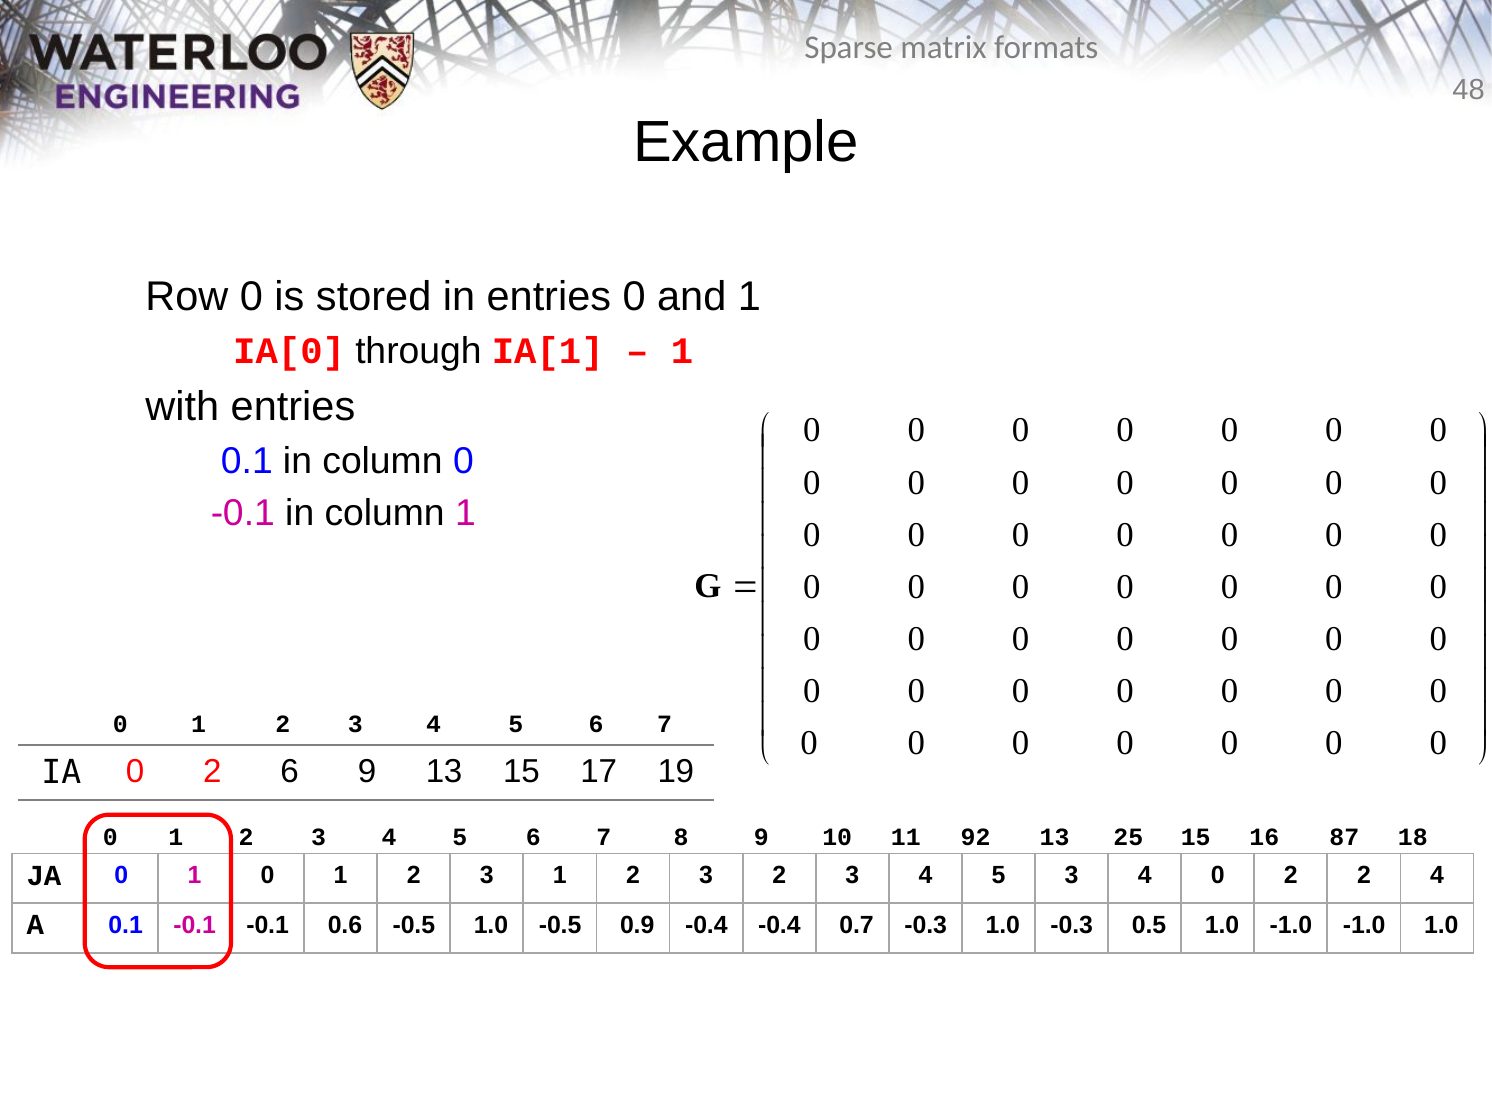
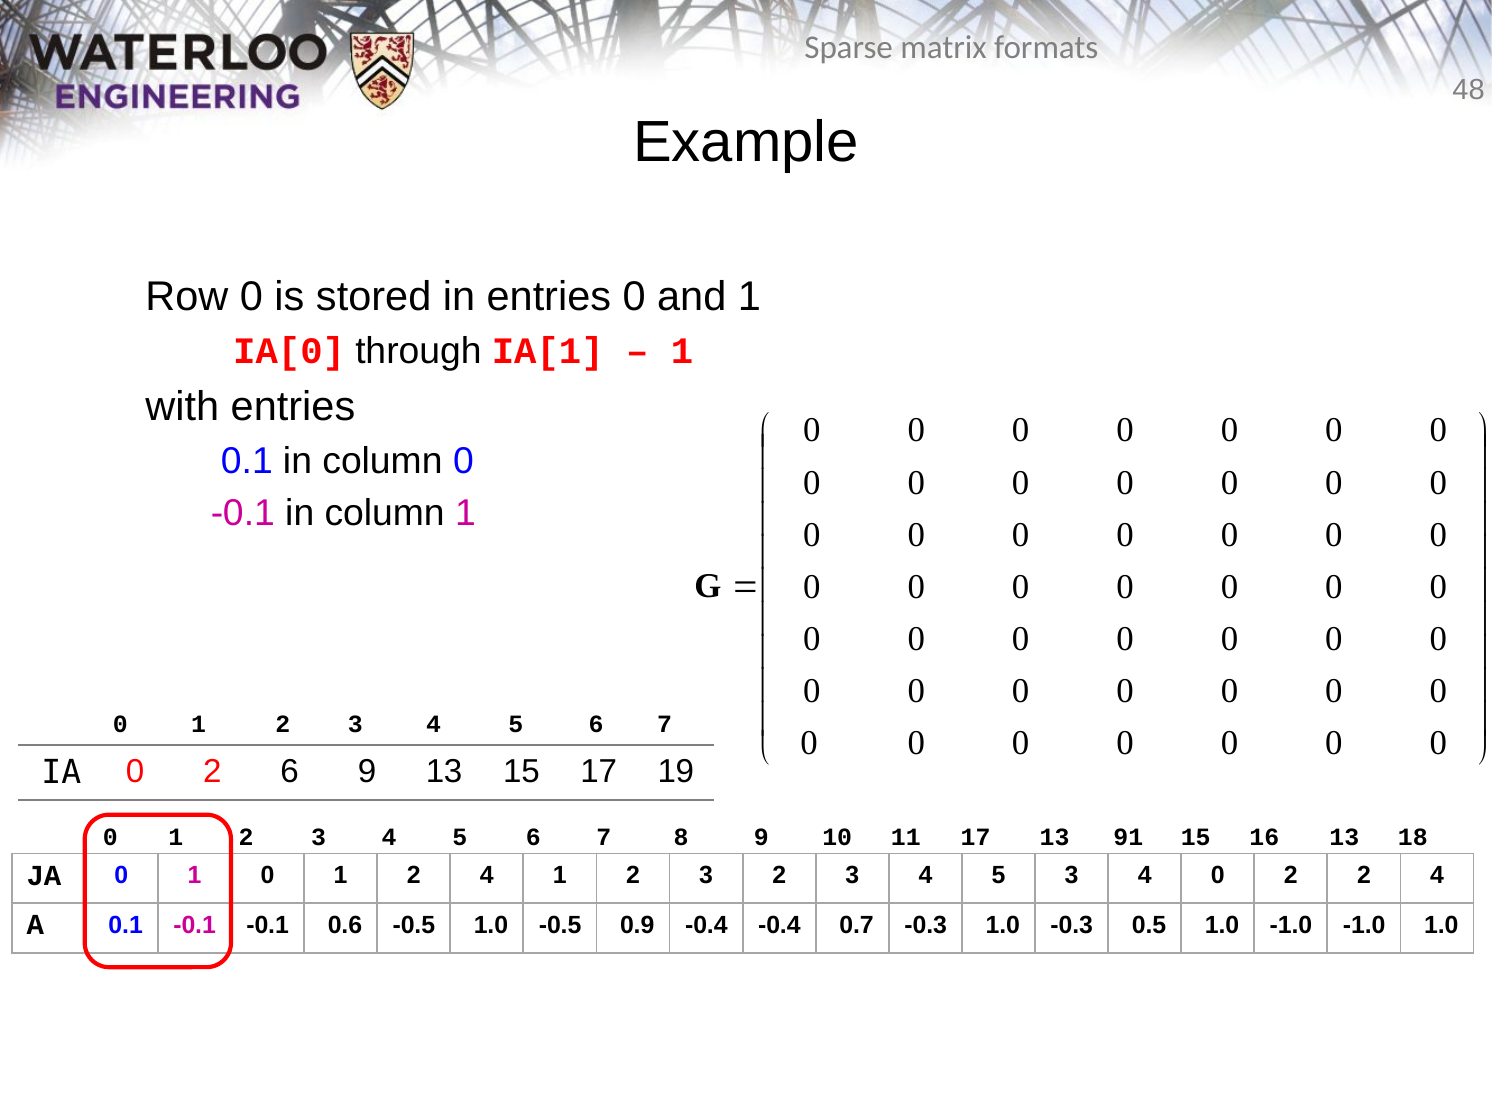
11 92: 92 -> 17 (976, 837)
25: 25 -> 91 (1128, 837)
16 87: 87 -> 13 (1344, 837)
3: 3 -> 4 (487, 875)
